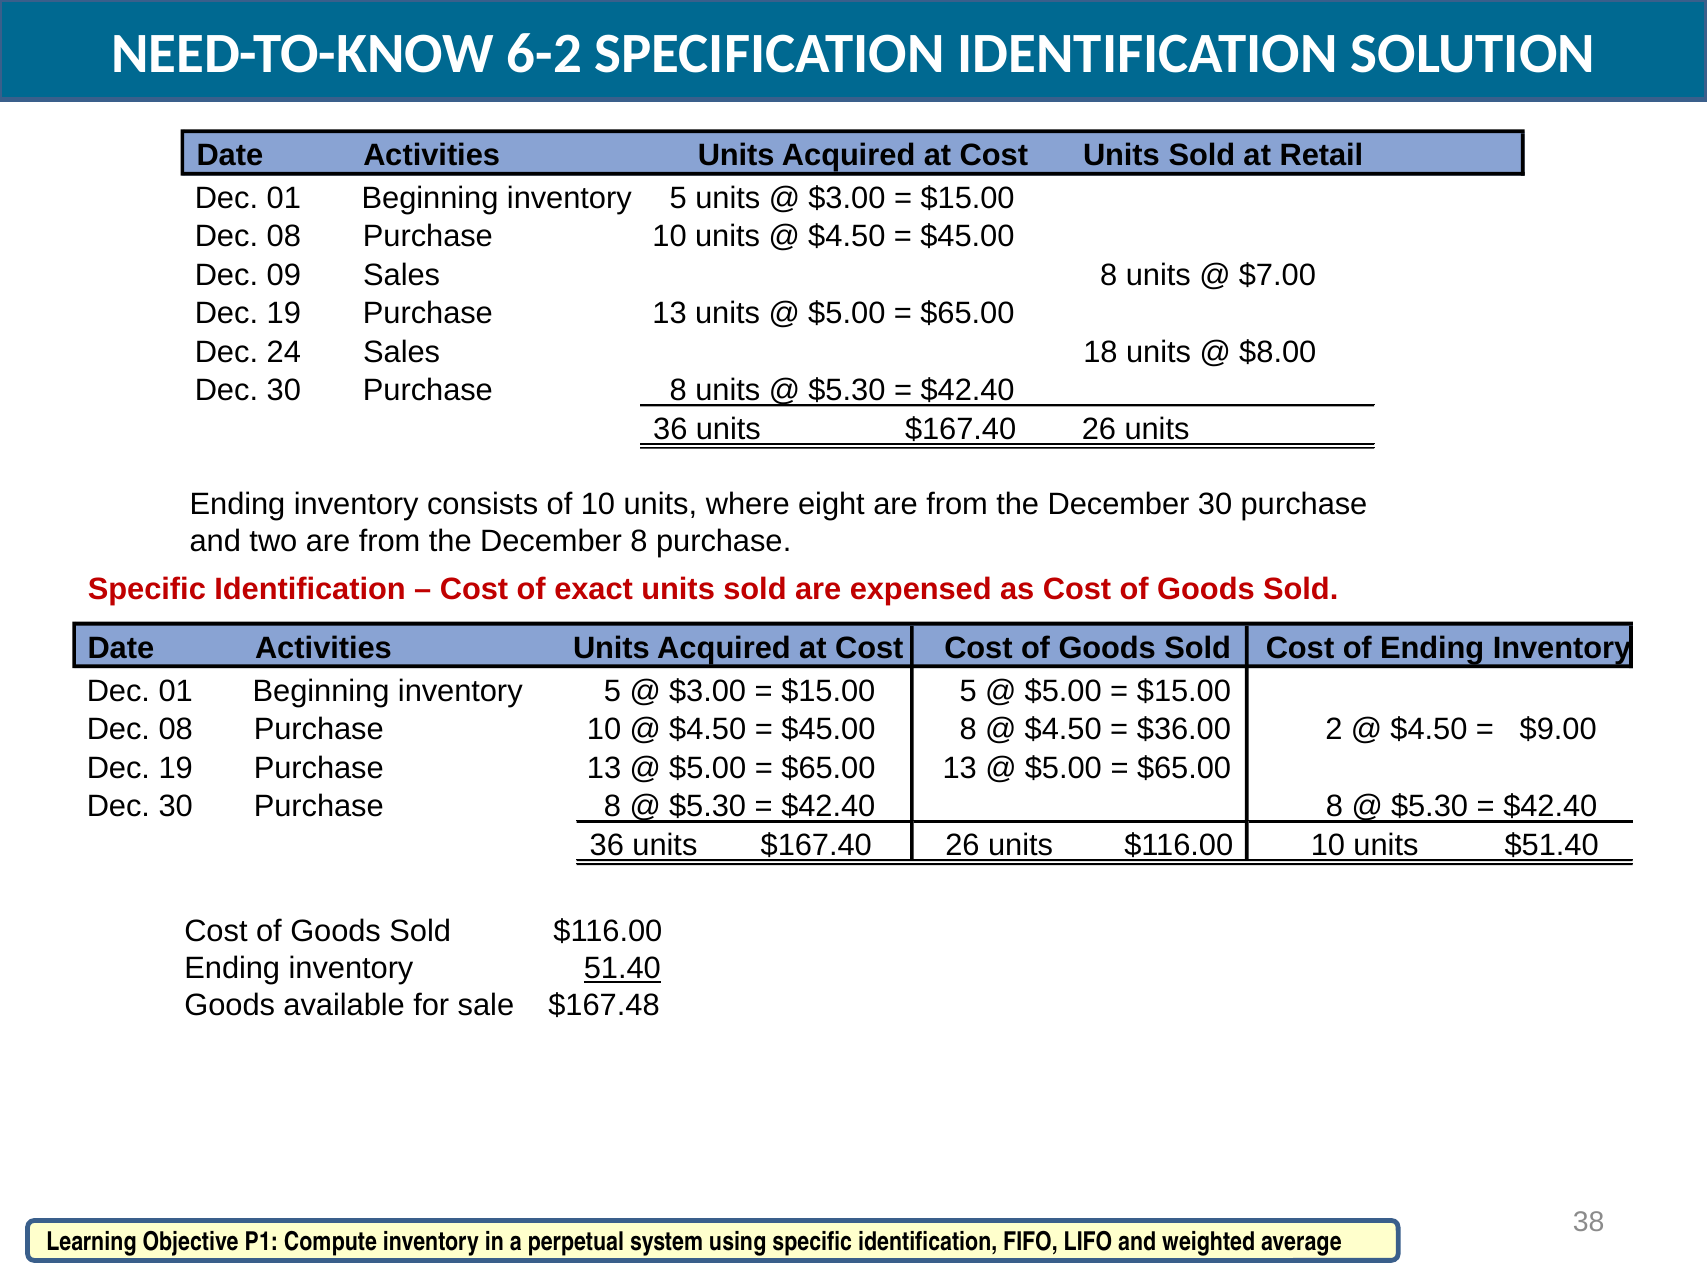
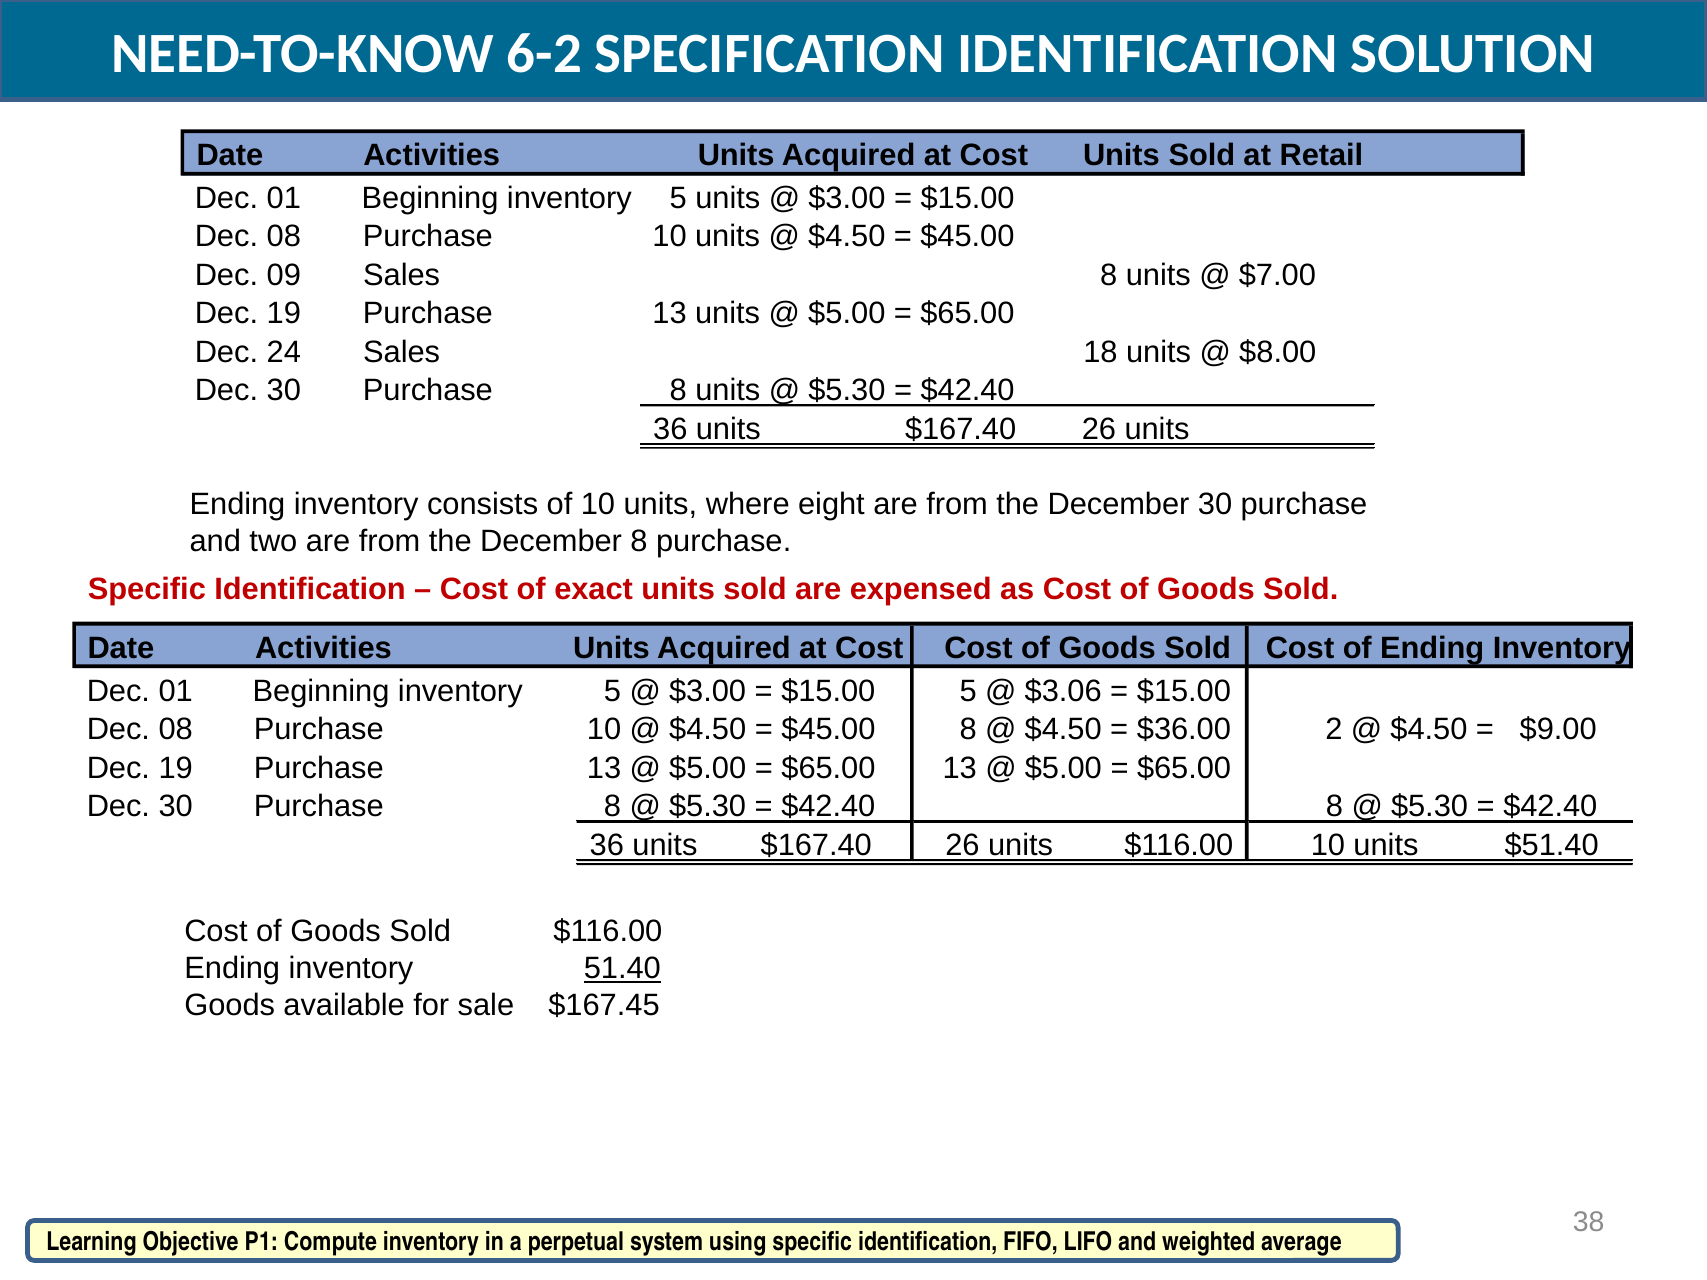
$5.00: $5.00 -> $3.06 (1063, 691)
$167.48: $167.48 -> $167.45 (604, 1005)
